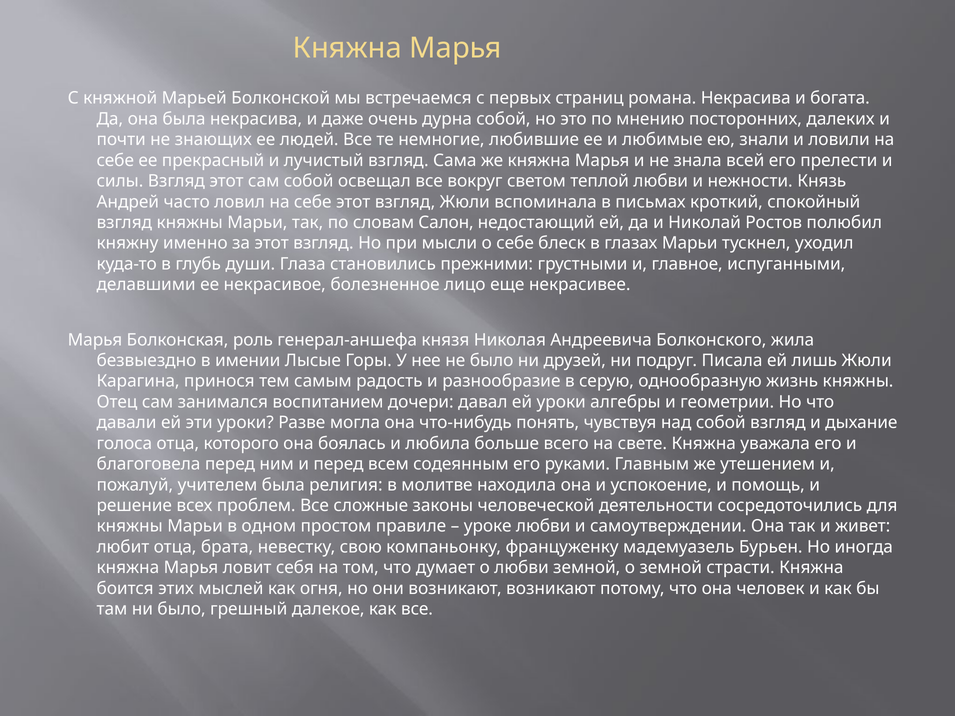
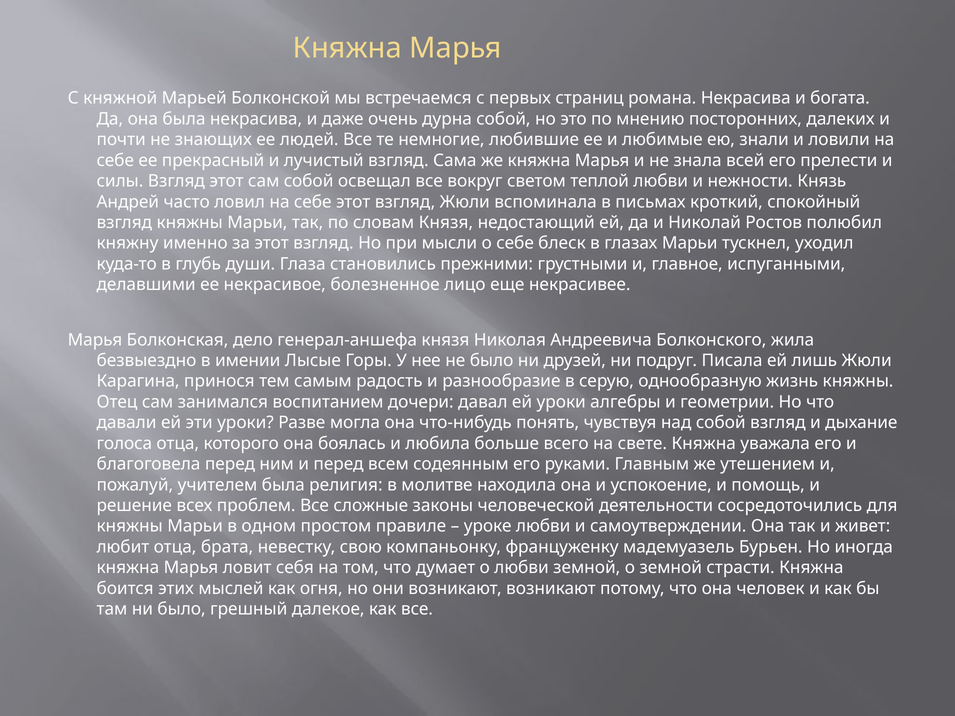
словам Салон: Салон -> Князя (446, 223)
роль: роль -> дело (253, 340)
